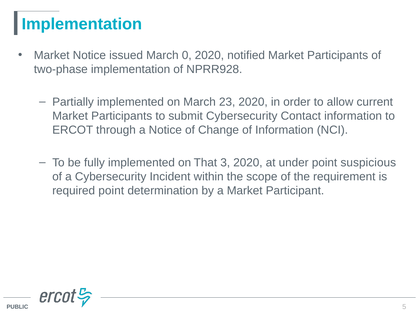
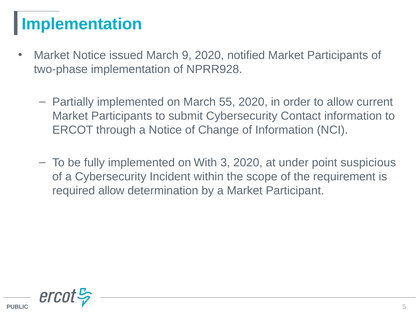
0: 0 -> 9 (187, 55)
23: 23 -> 55 (227, 102)
That: That -> With (205, 163)
required point: point -> allow (111, 191)
